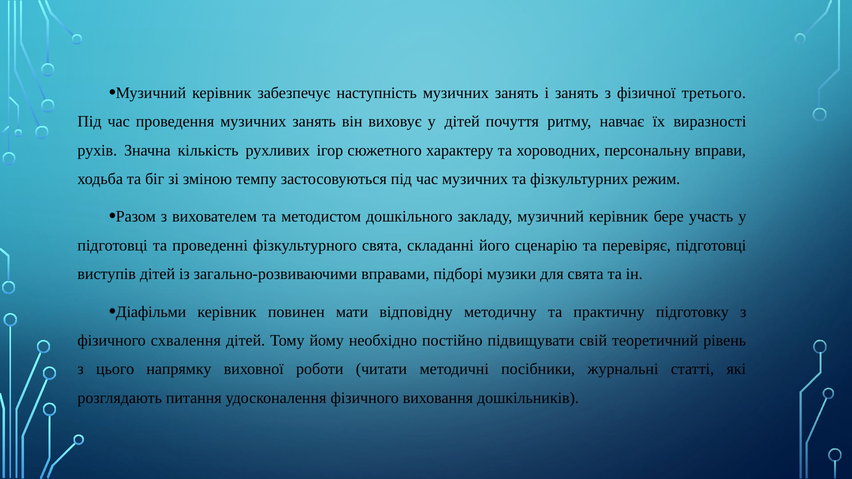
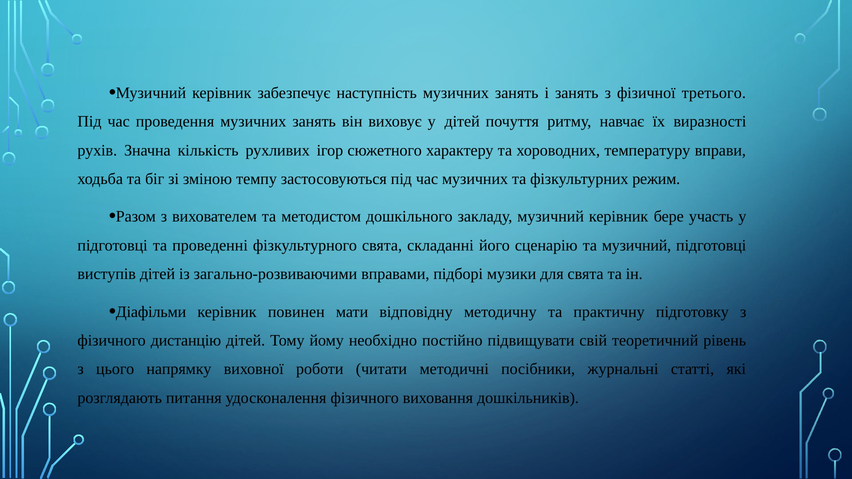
персональну: персональну -> температуру (647, 150)
та перевіряє: перевіряє -> музичний (637, 246)
схвалення: схвалення -> дистанцію (186, 341)
